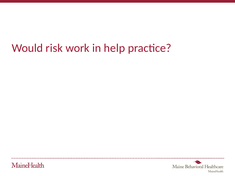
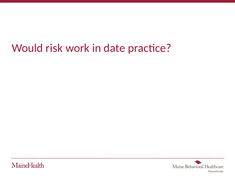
help: help -> date (114, 48)
